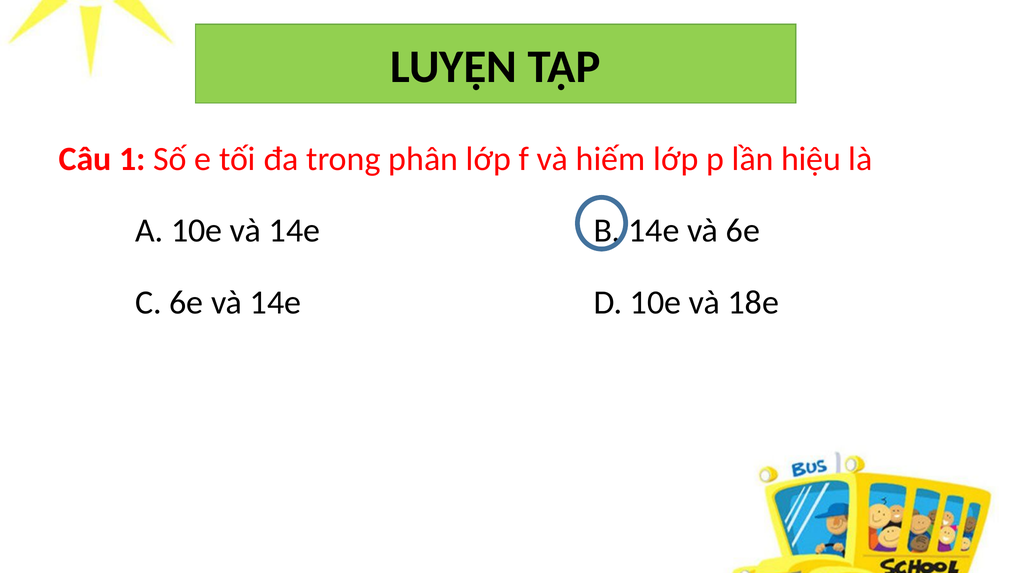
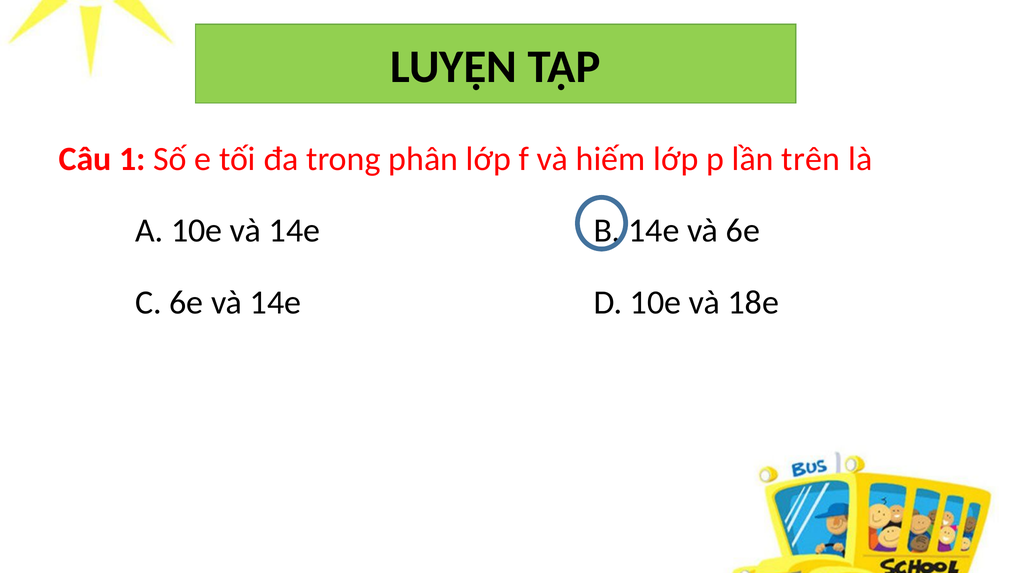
hiệu: hiệu -> trên (811, 159)
